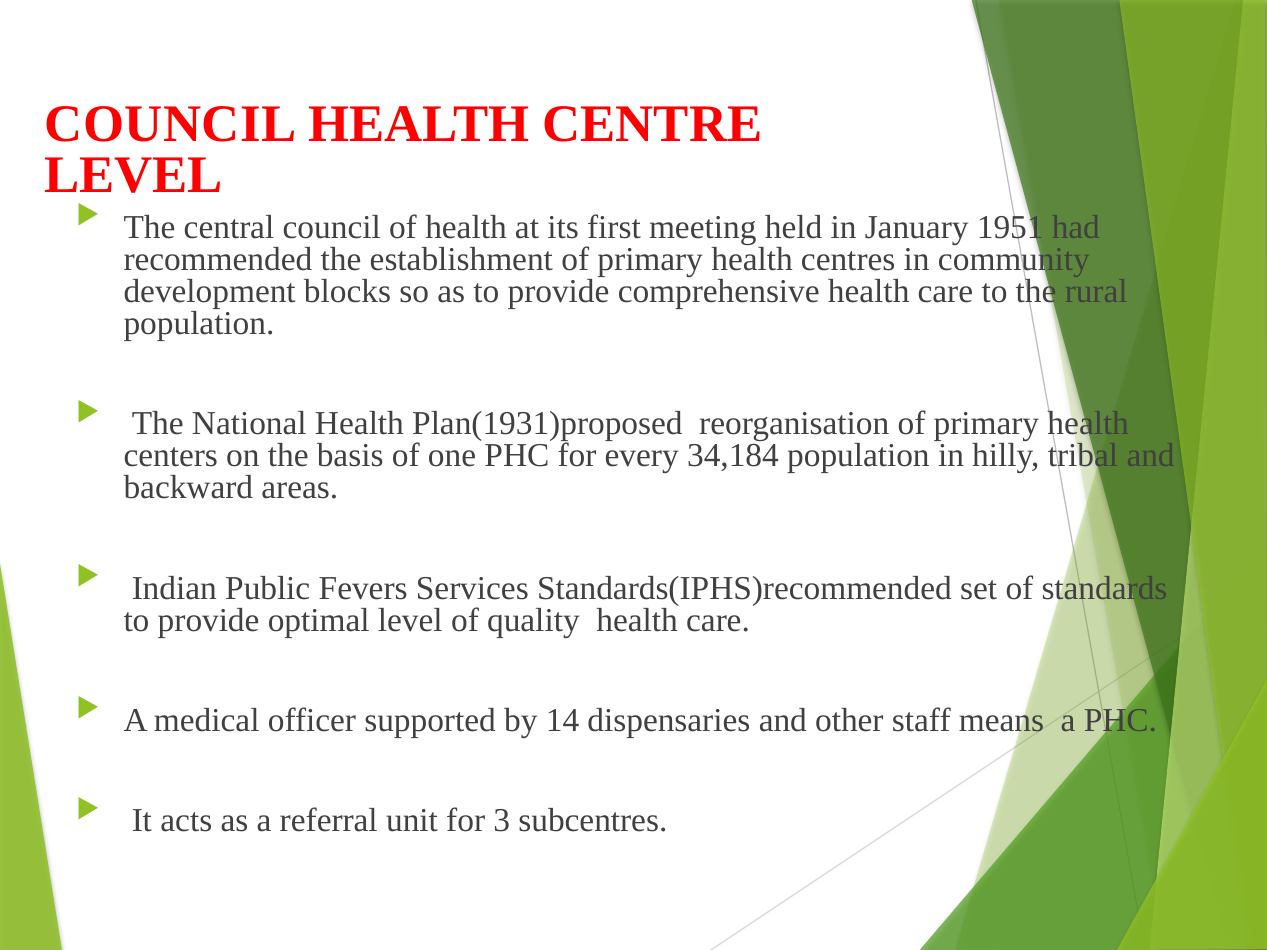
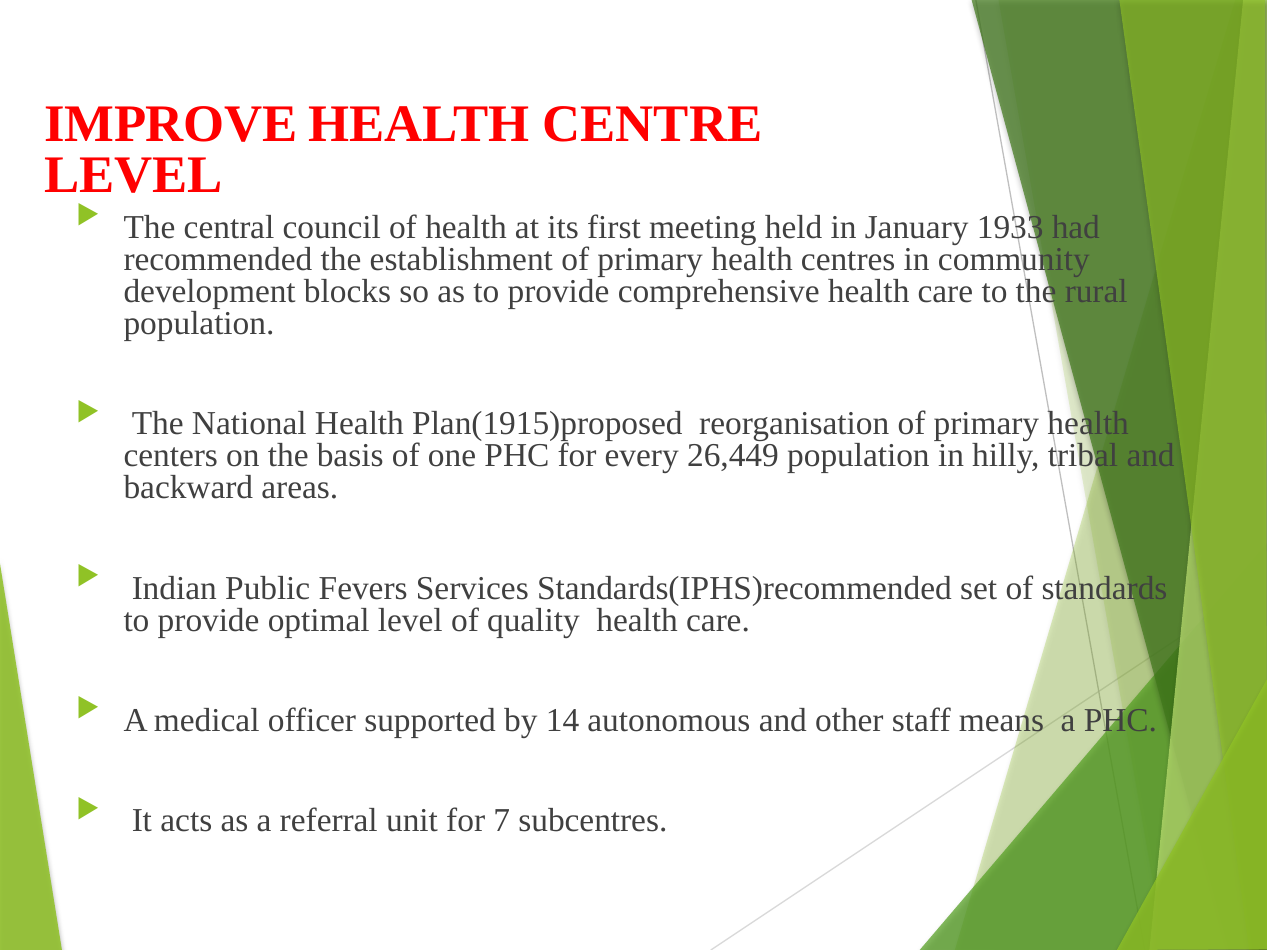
COUNCIL: COUNCIL -> IMPROVE (171, 124)
1951: 1951 -> 1933 (1010, 227)
Plan(1931)proposed: Plan(1931)proposed -> Plan(1915)proposed (547, 424)
34,184: 34,184 -> 26,449 (733, 456)
dispensaries: dispensaries -> autonomous (669, 721)
3: 3 -> 7 (502, 821)
